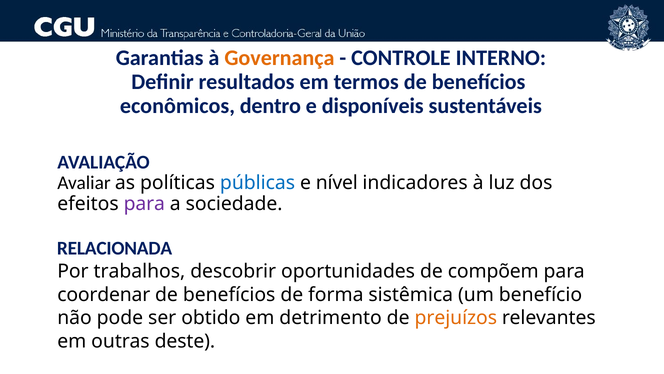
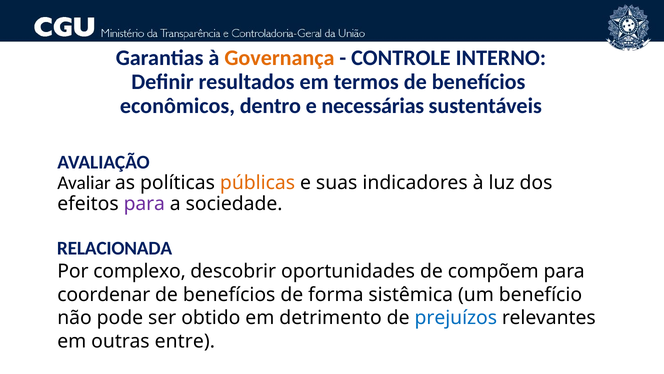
disponíveis: disponíveis -> necessárias (373, 106)
públicas colour: blue -> orange (258, 183)
nível: nível -> suas (337, 183)
trabalhos: trabalhos -> complexo (140, 271)
prejuízos colour: orange -> blue (456, 318)
deste: deste -> entre (185, 341)
